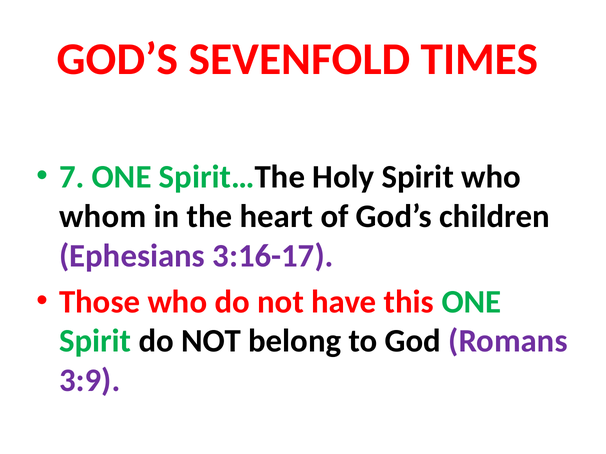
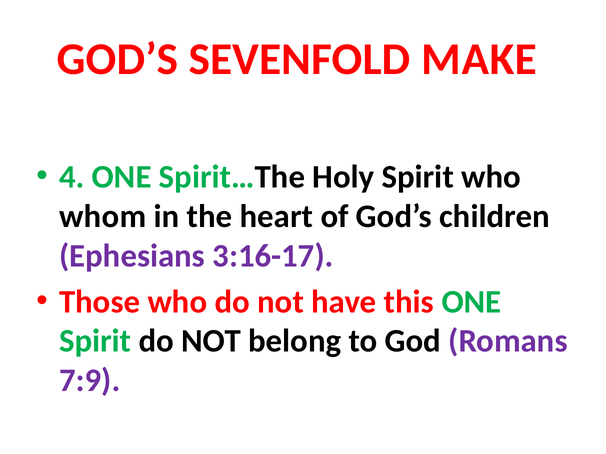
TIMES: TIMES -> MAKE (479, 59)
7: 7 -> 4 (72, 177)
3:9: 3:9 -> 7:9 (90, 381)
